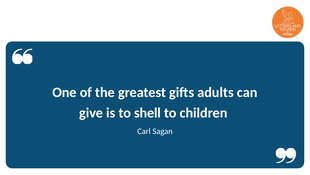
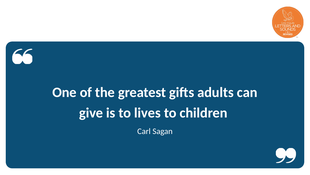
shell: shell -> lives (147, 113)
